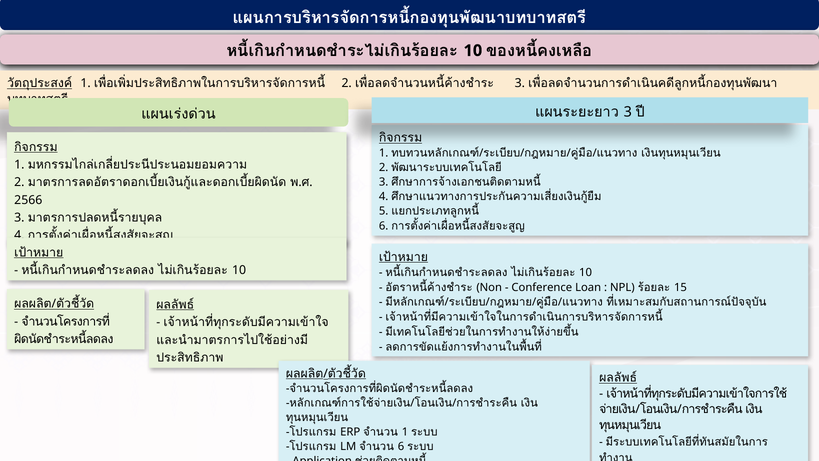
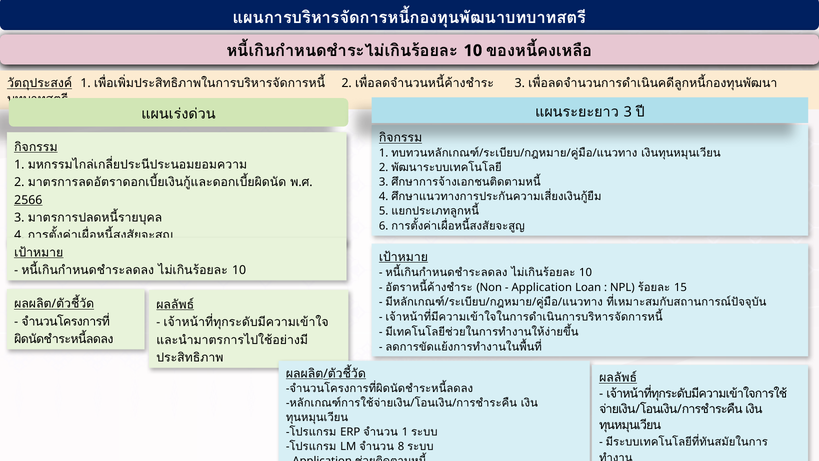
2566 underline: none -> present (28, 200)
Conference: Conference -> Application (542, 287)
6: 6 -> 8 (401, 446)
